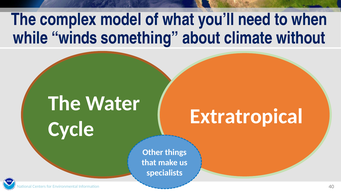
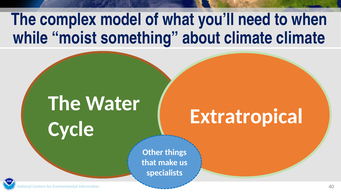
winds: winds -> moist (74, 38)
climate without: without -> climate (301, 38)
